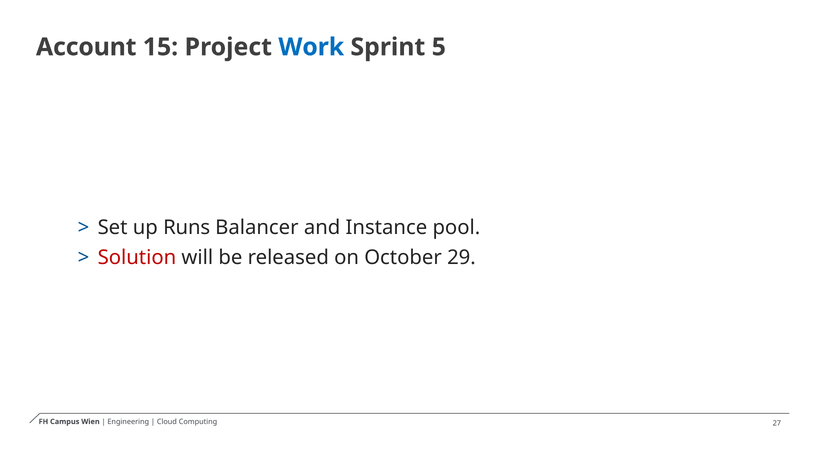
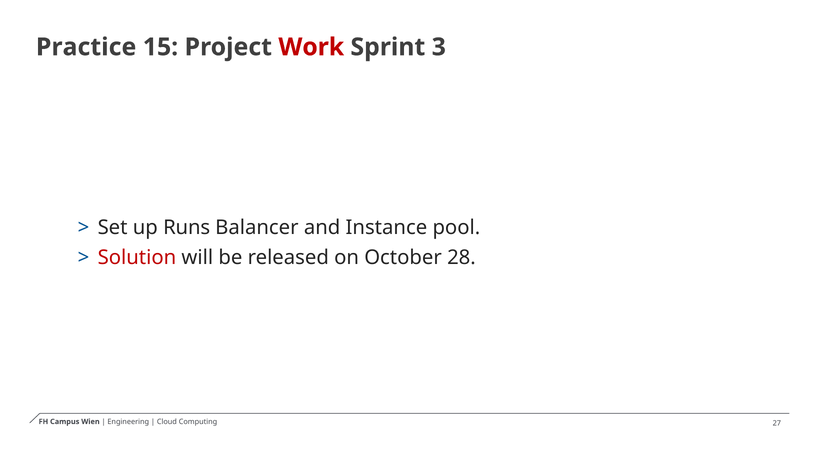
Account: Account -> Practice (86, 47)
Work colour: blue -> red (311, 47)
5: 5 -> 3 (439, 47)
29: 29 -> 28 (461, 258)
